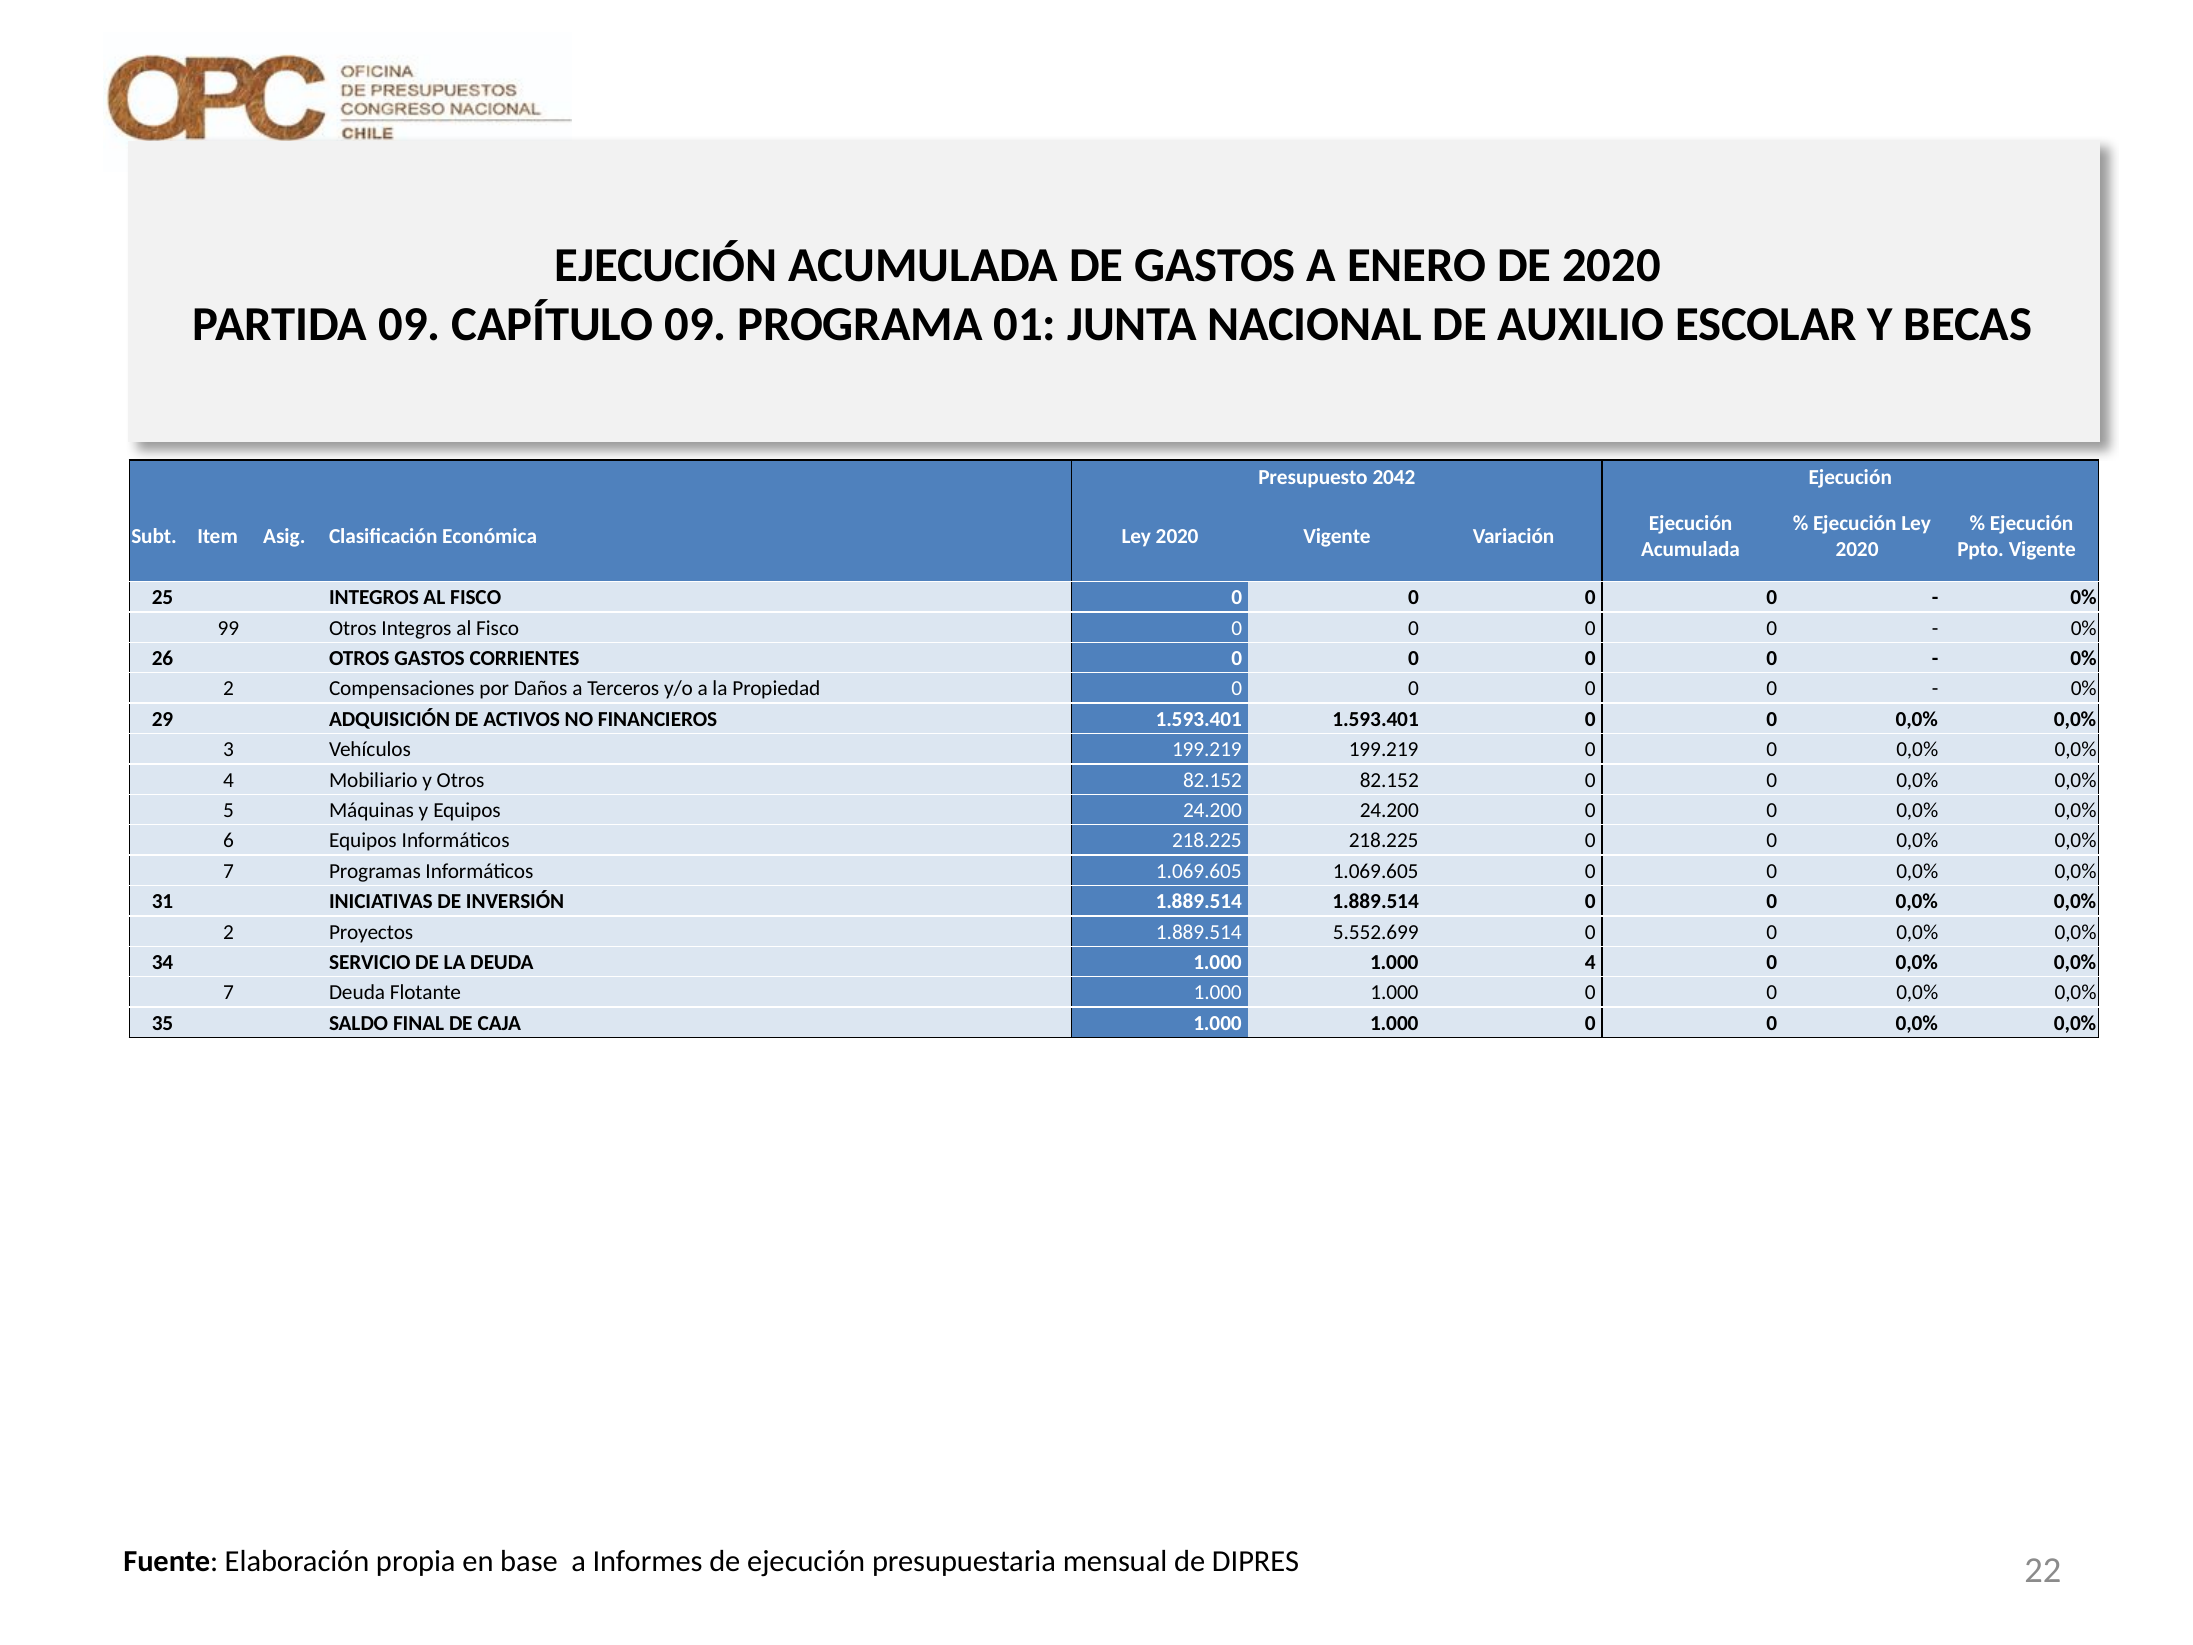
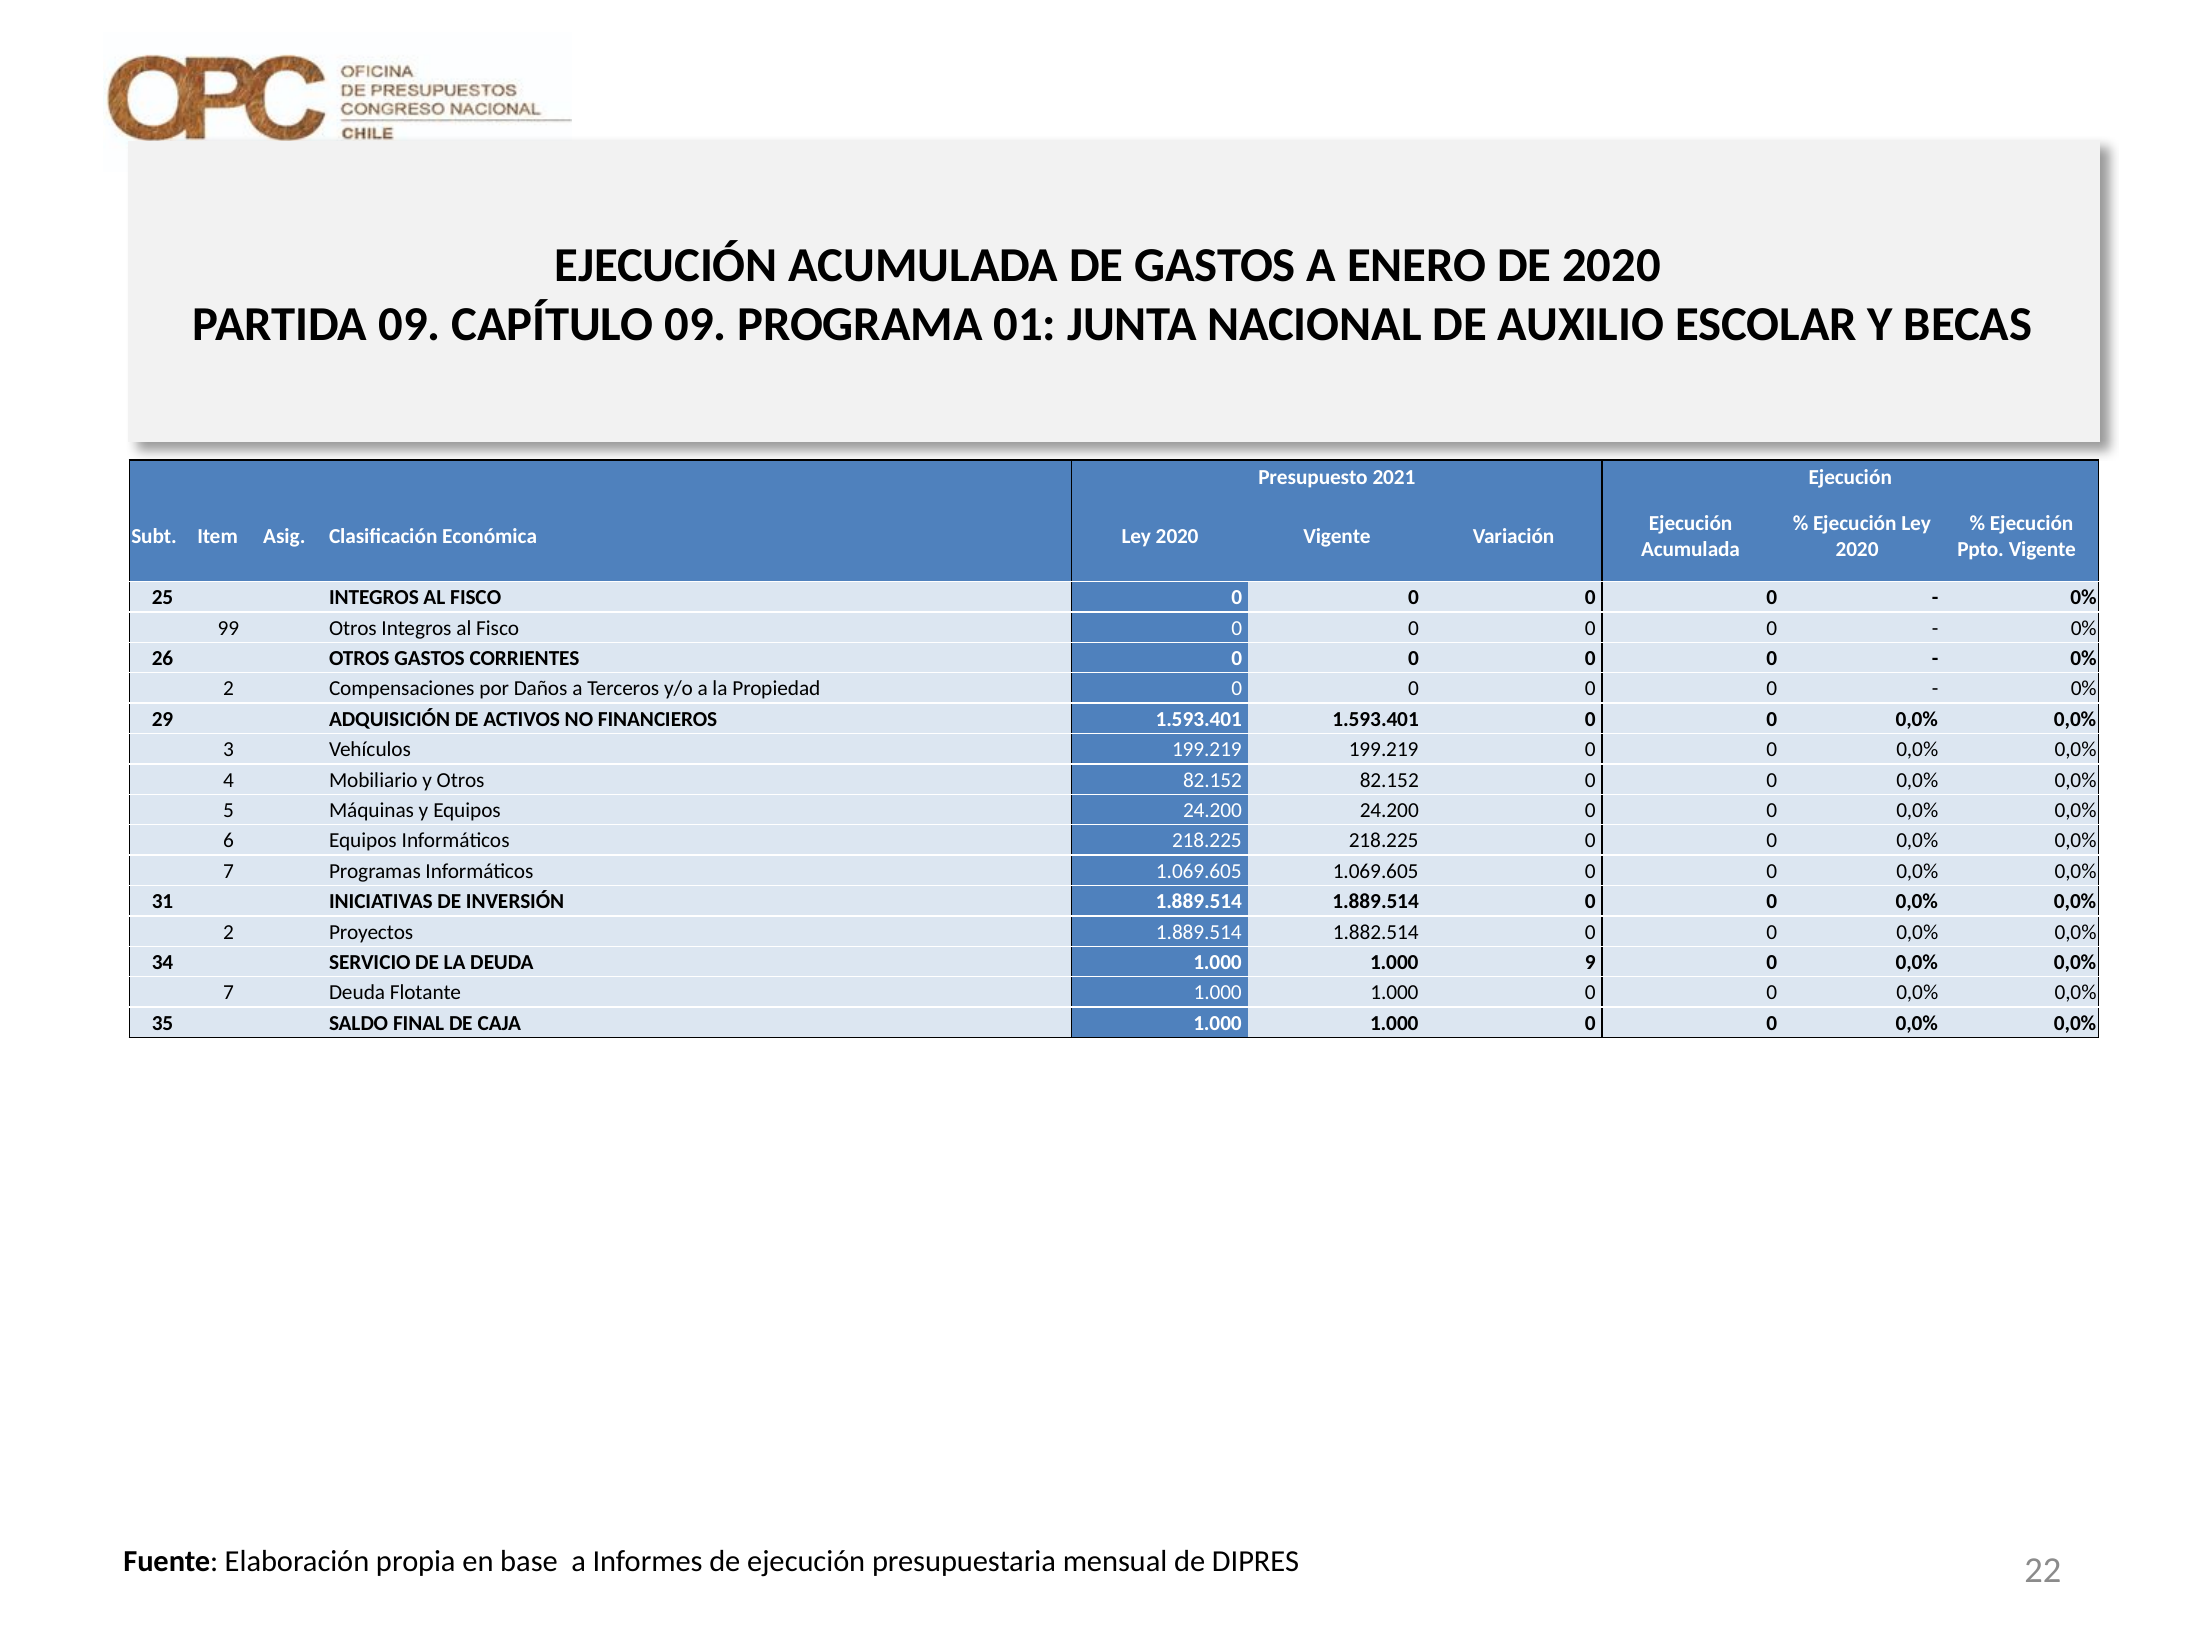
2042: 2042 -> 2021 (1394, 477)
5.552.699: 5.552.699 -> 1.882.514 (1376, 932)
1.000 4: 4 -> 9 (1590, 962)
